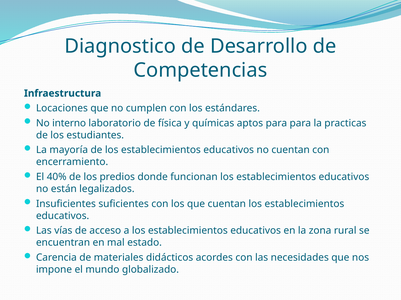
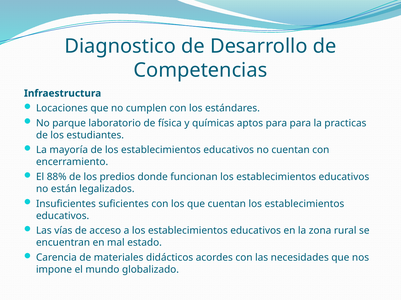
interno: interno -> parque (69, 123)
40%: 40% -> 88% (57, 177)
